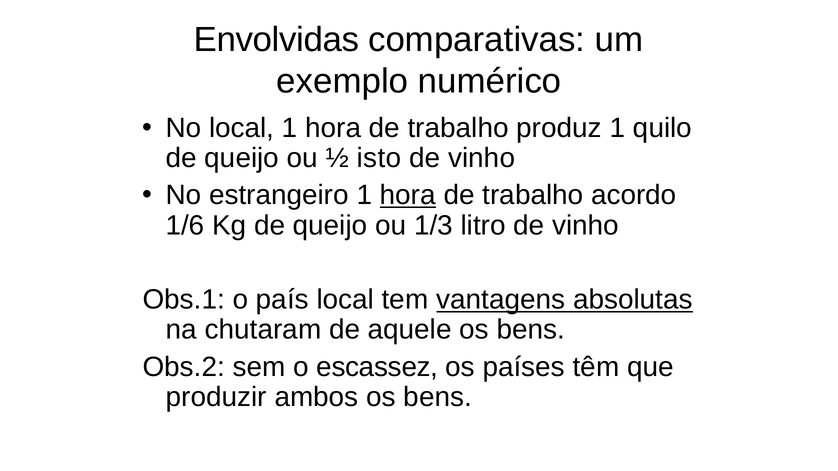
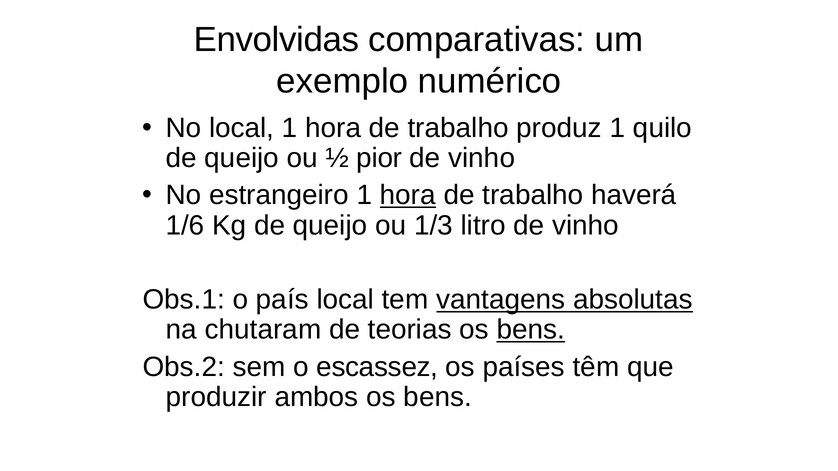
isto: isto -> pior (379, 158)
acordo: acordo -> haverá (634, 195)
aquele: aquele -> teorias (410, 330)
bens underline: none -> present (531, 330)
